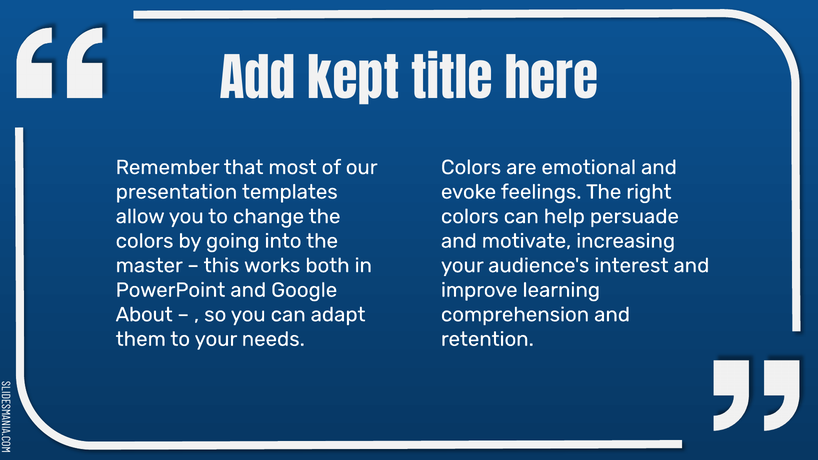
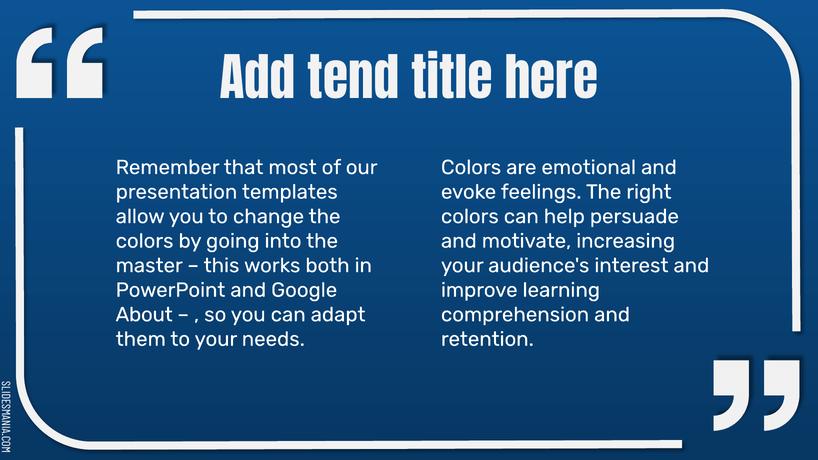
kept: kept -> tend (353, 81)
